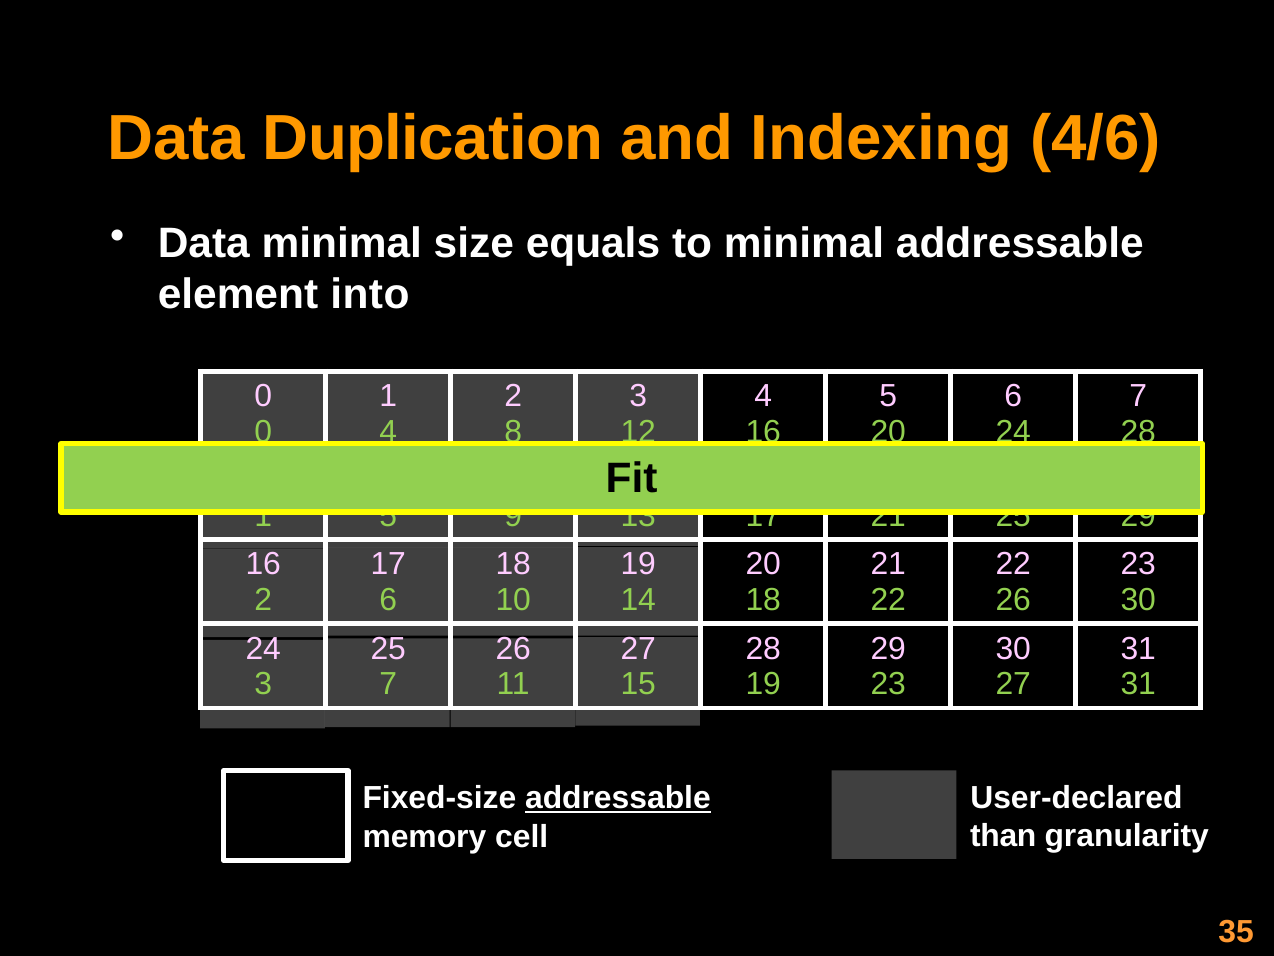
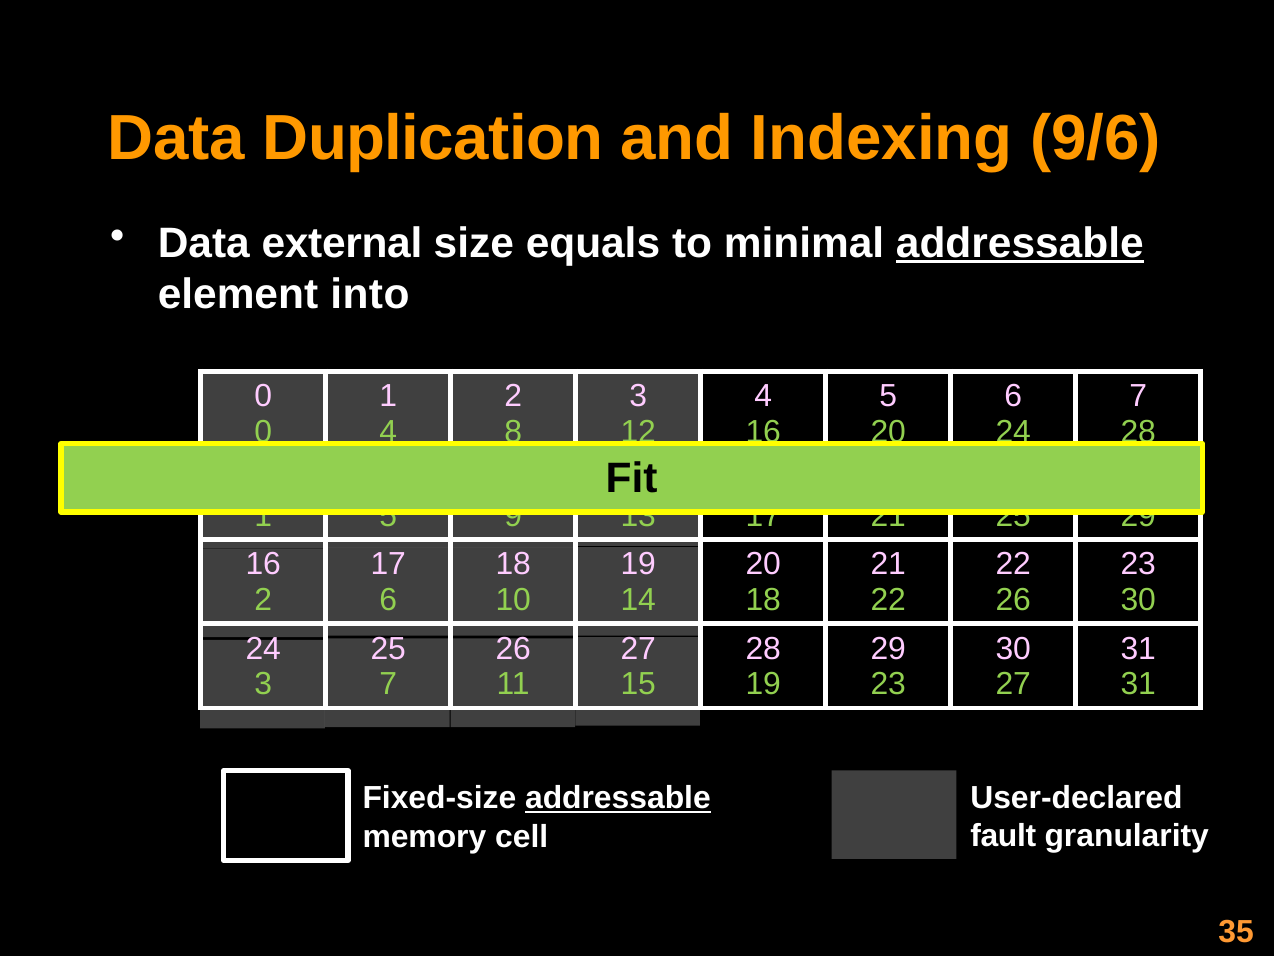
4/6: 4/6 -> 9/6 (1096, 138)
Data minimal: minimal -> external (342, 243)
addressable underline: none -> present (1020, 243)
than: than -> fault (1003, 836)
